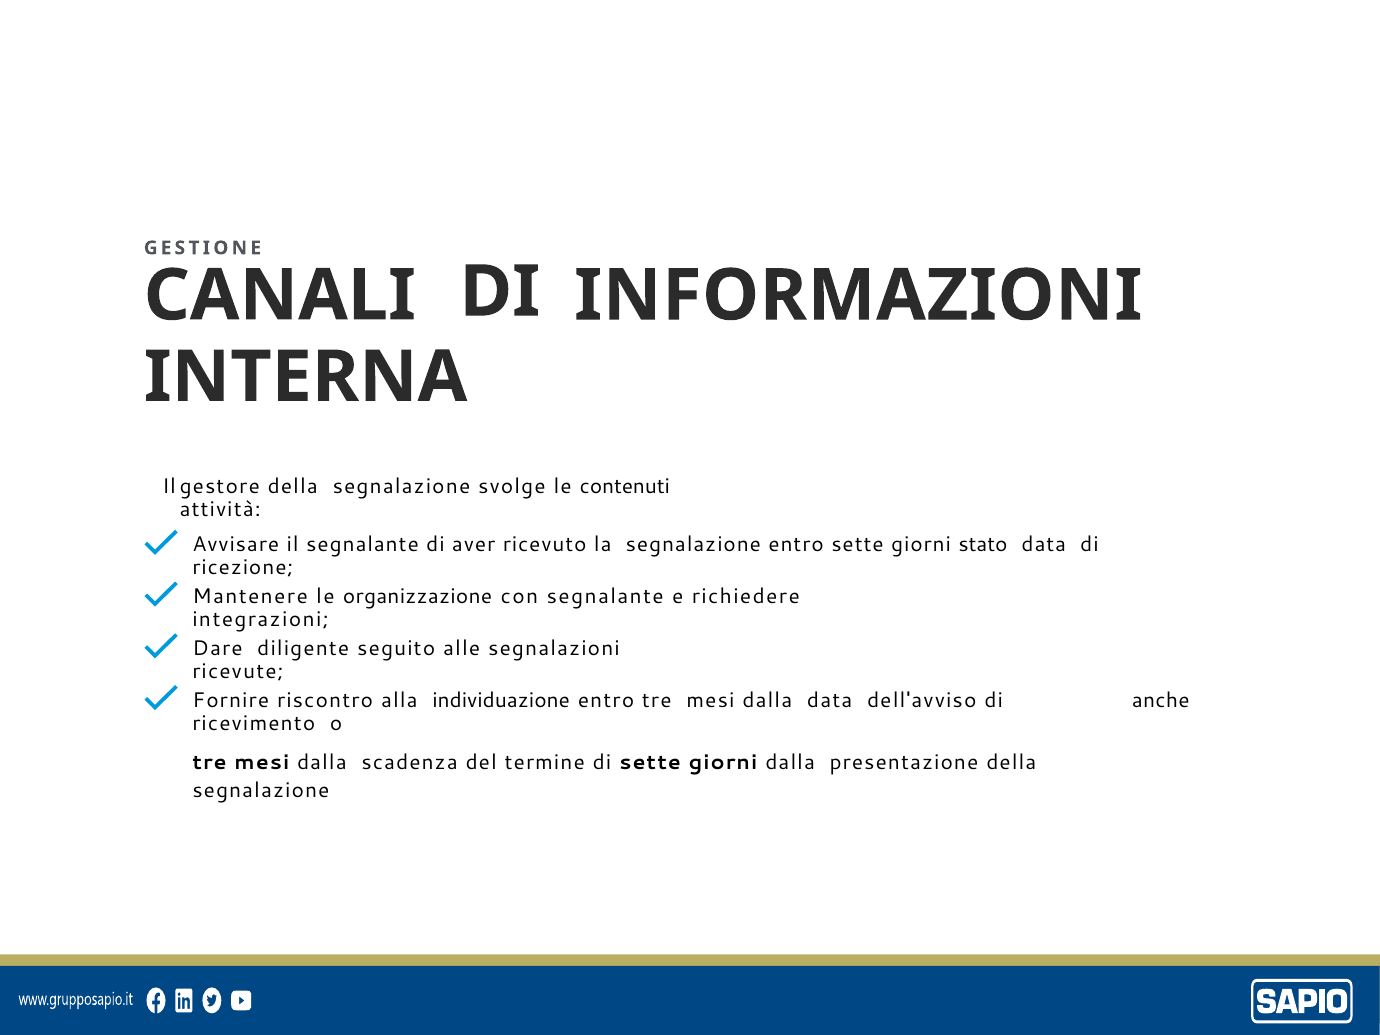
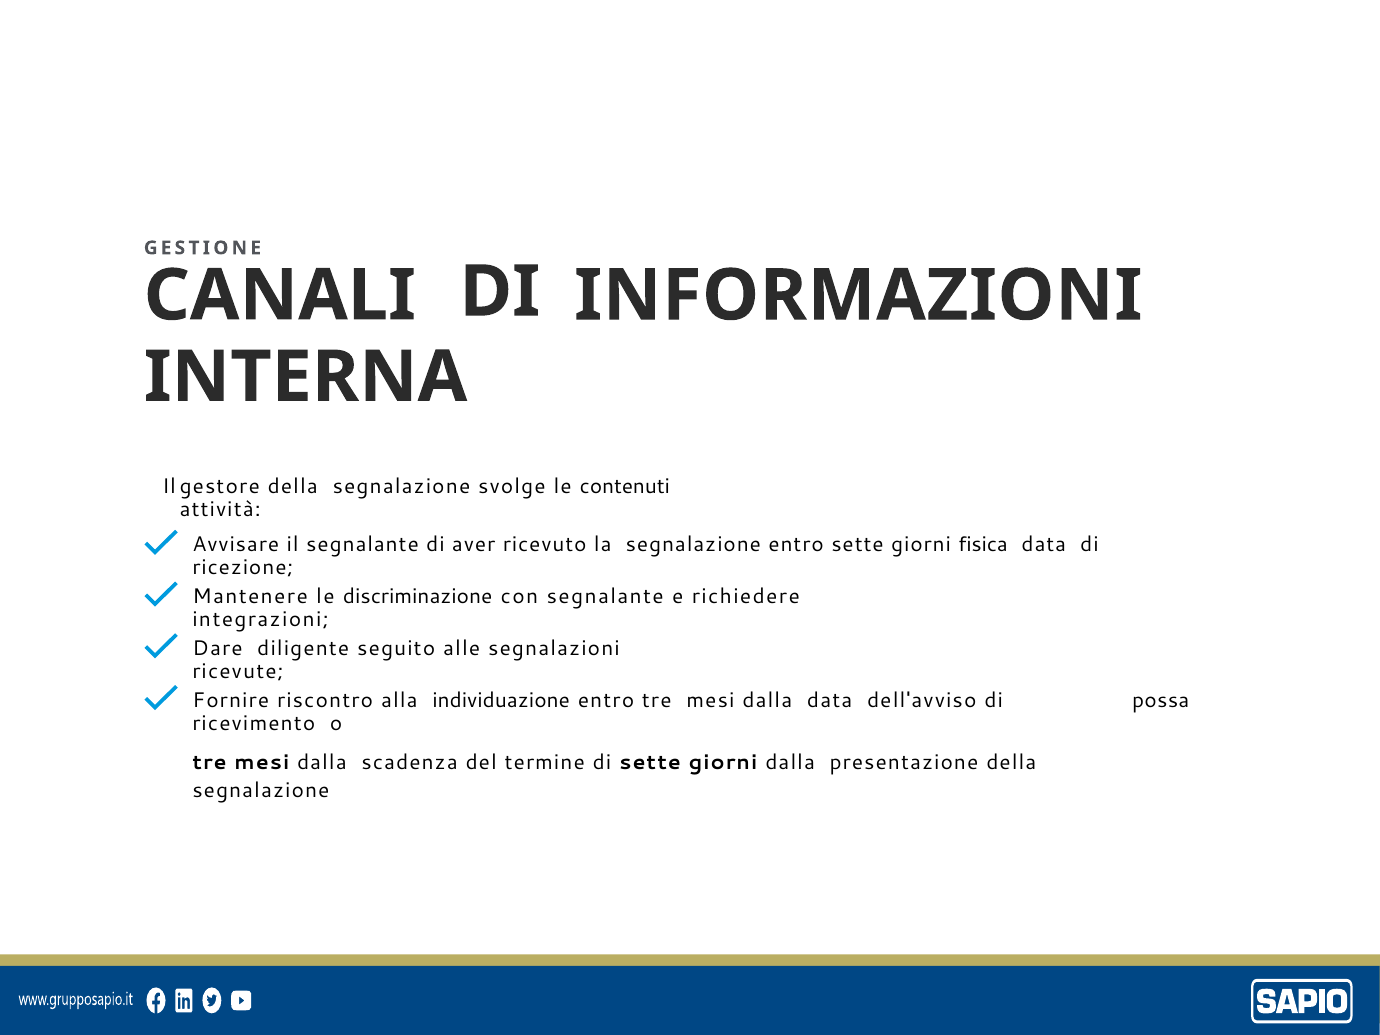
stato: stato -> fisica (983, 545)
organizzazione: organizzazione -> discriminazione (418, 597)
anche: anche -> possa (1161, 701)
